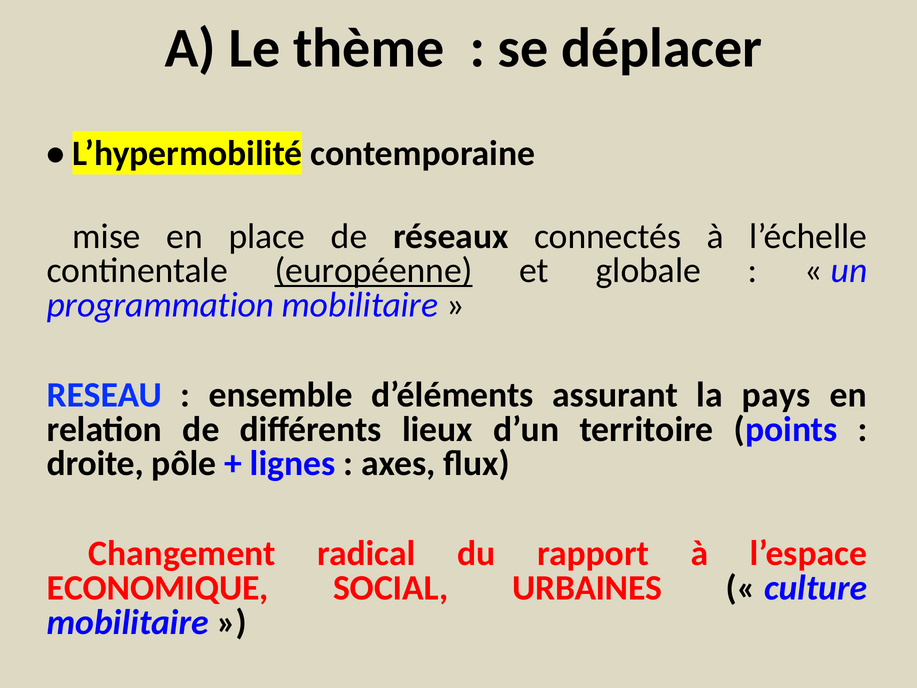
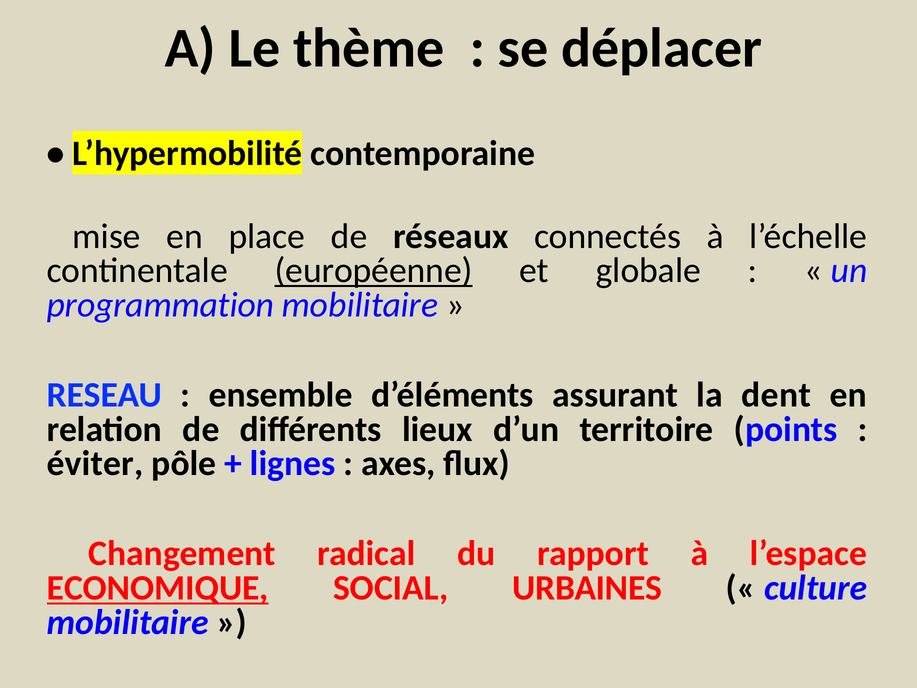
pays: pays -> dent (776, 395)
droite: droite -> éviter (95, 463)
ECONOMIQUE underline: none -> present (158, 588)
